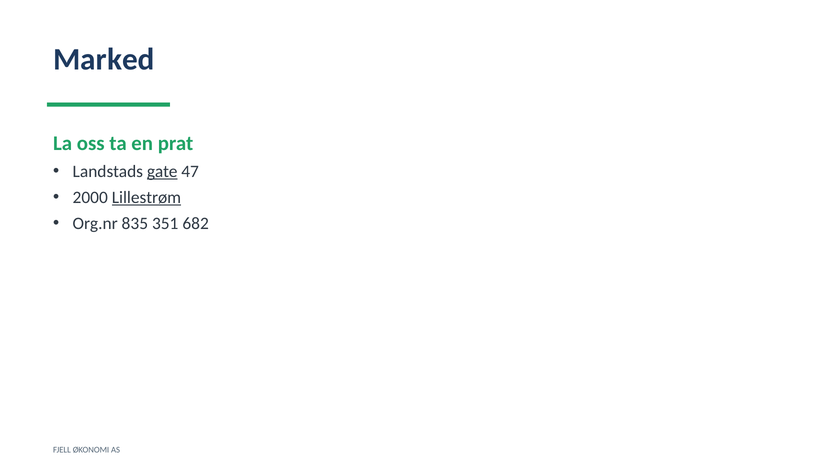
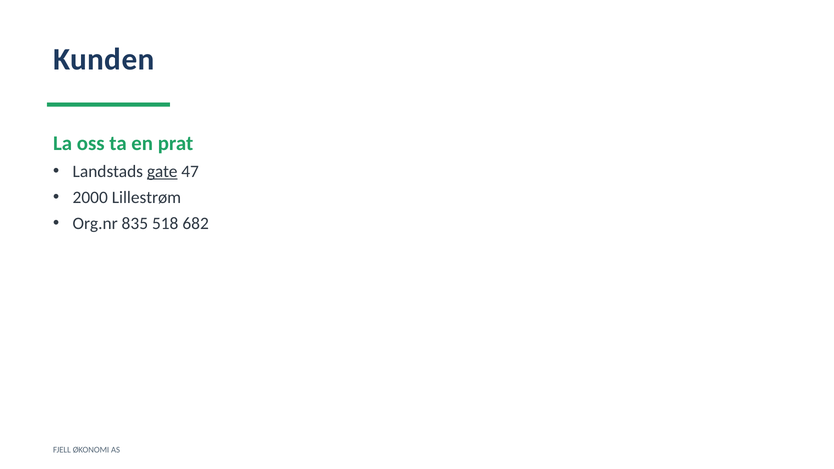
Marked: Marked -> Kunden (104, 60)
Lillestrøm underline: present -> none (146, 198)
351: 351 -> 518 (165, 224)
